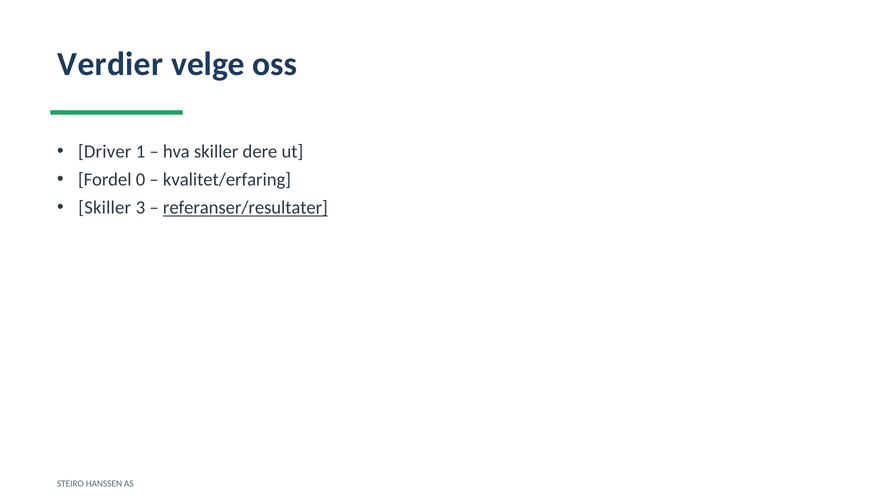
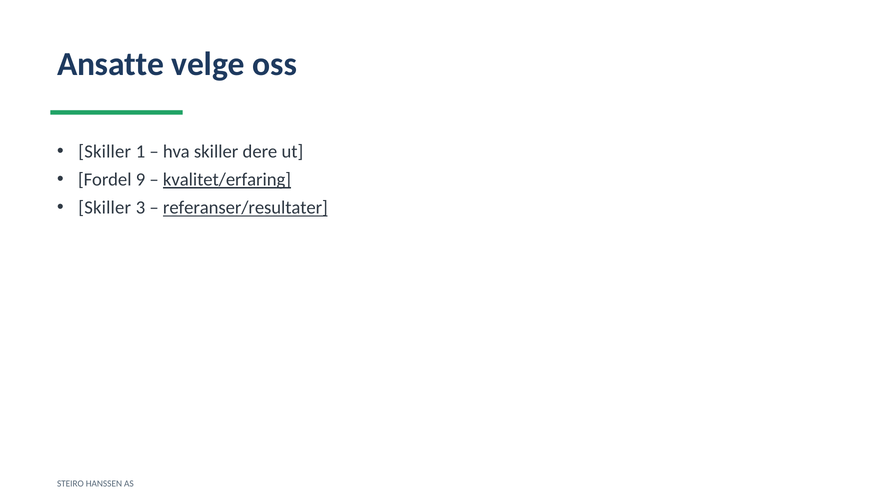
Verdier: Verdier -> Ansatte (111, 64)
Driver: Driver -> Skiller (105, 152)
0: 0 -> 9 (141, 180)
kvalitet/erfaring underline: none -> present (227, 180)
